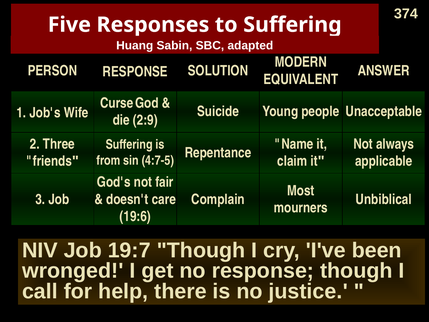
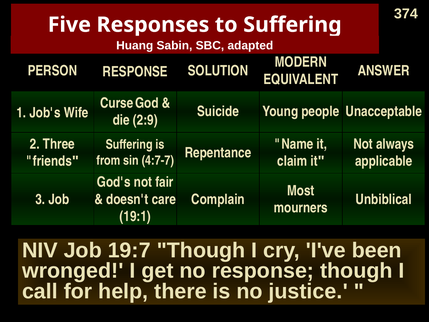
4:7-5: 4:7-5 -> 4:7-7 (158, 160)
19:6: 19:6 -> 19:1 (135, 216)
